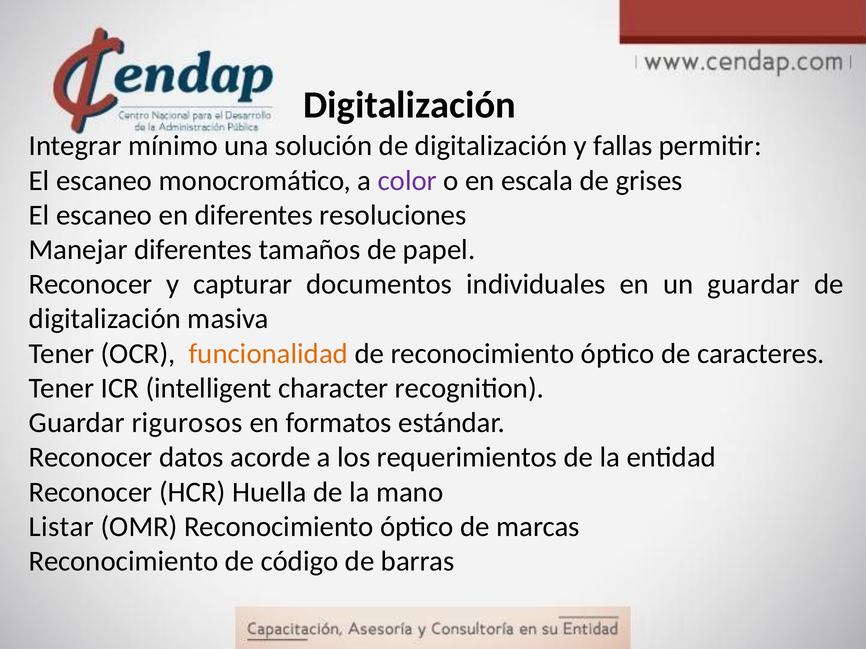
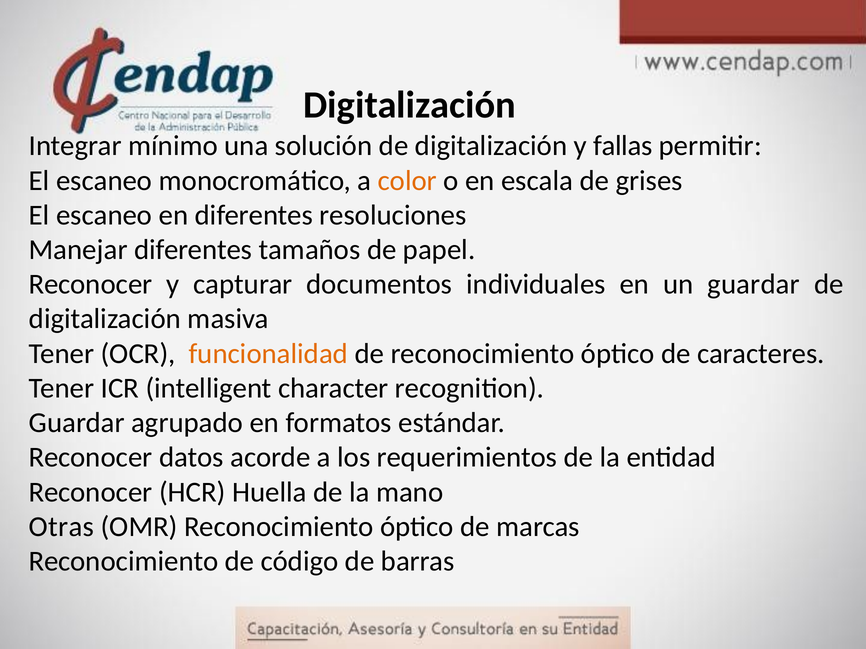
color colour: purple -> orange (407, 181)
rigurosos: rigurosos -> agrupado (187, 423)
Listar: Listar -> Otras (61, 527)
